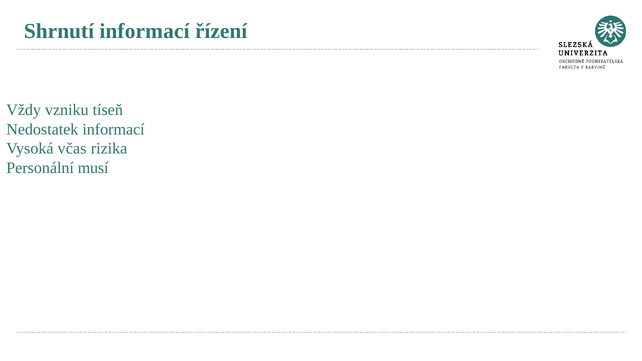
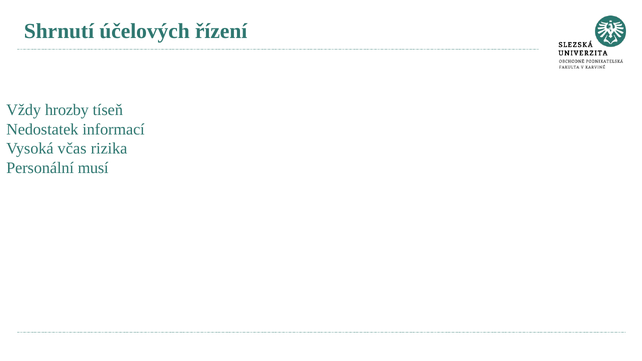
Shrnutí informací: informací -> účelových (145, 31)
vzniku: vzniku -> hrozby (67, 110)
